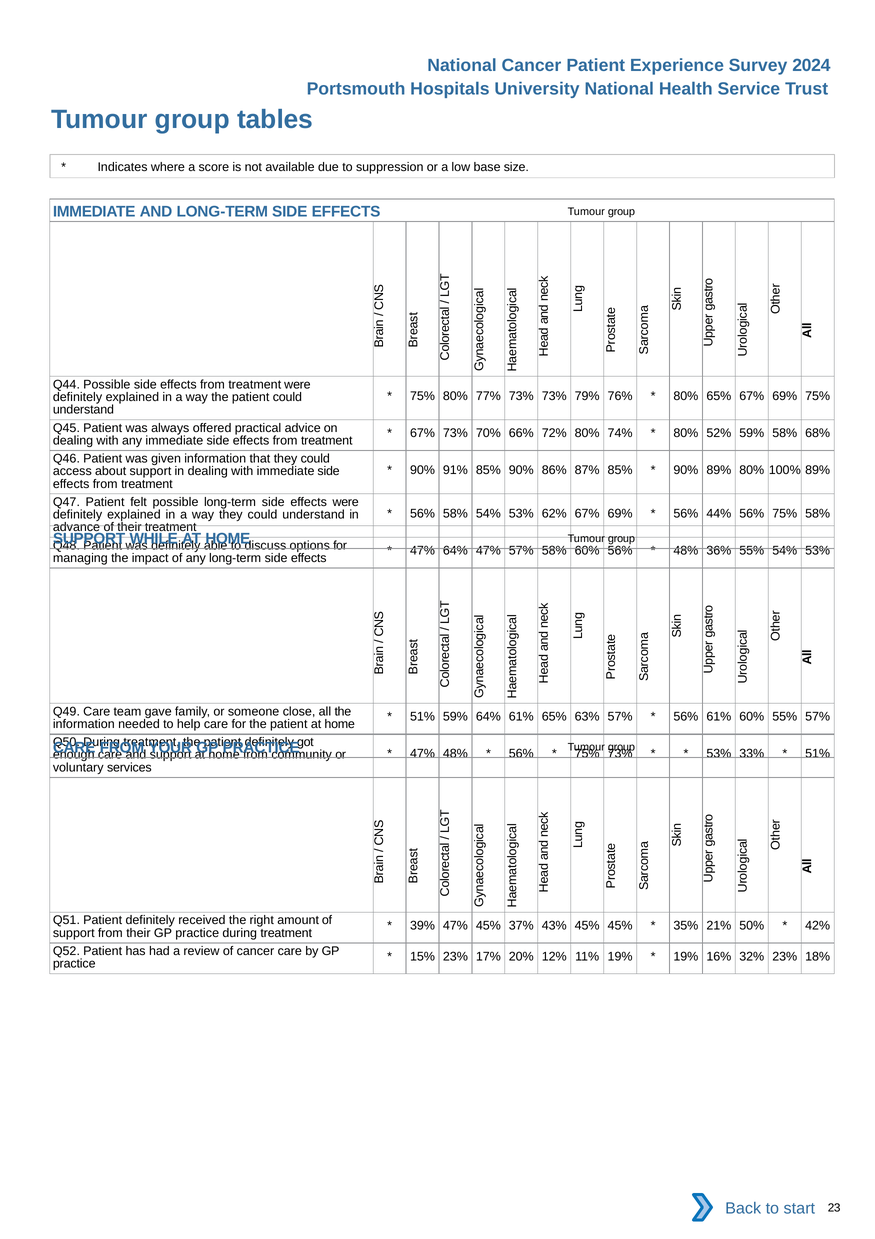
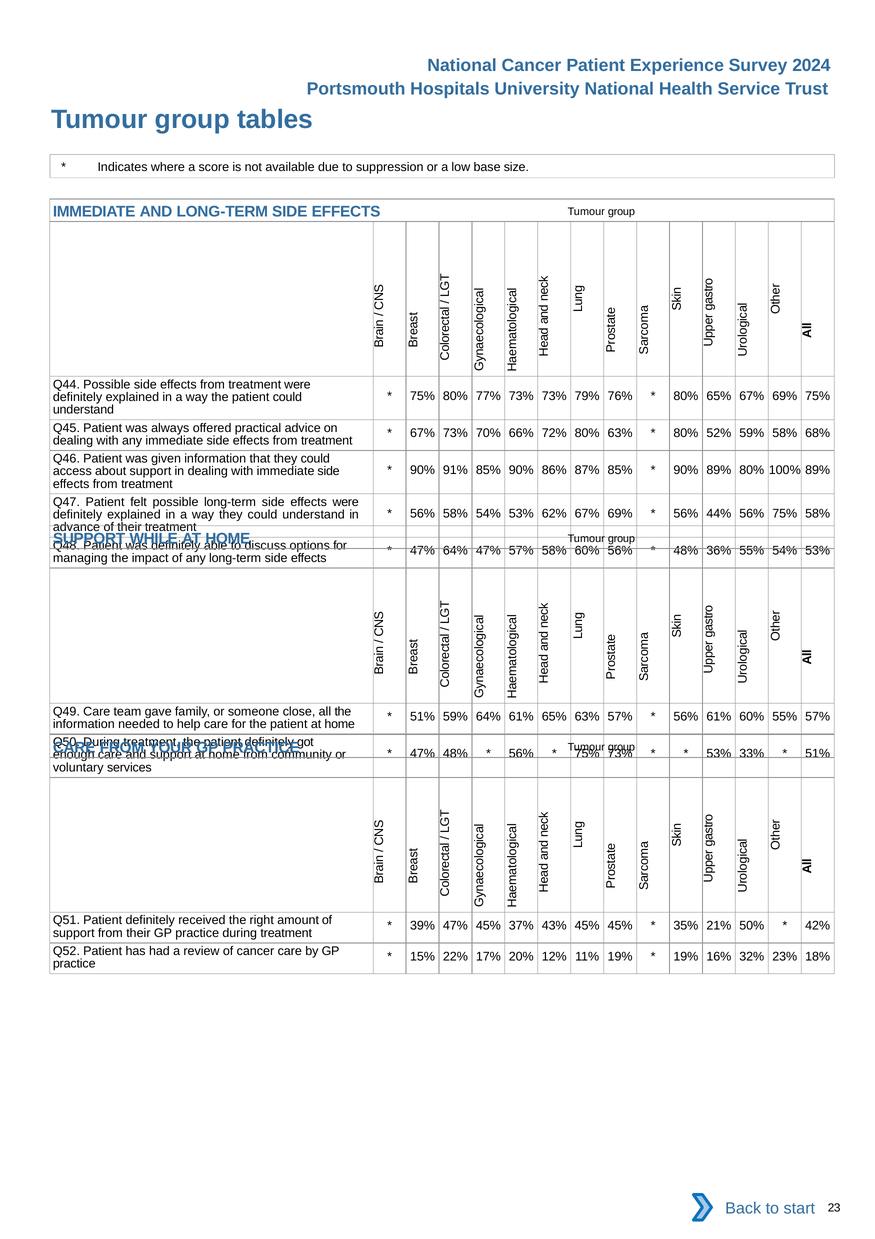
80% 74%: 74% -> 63% (620, 433)
15% 23%: 23% -> 22% (455, 956)
